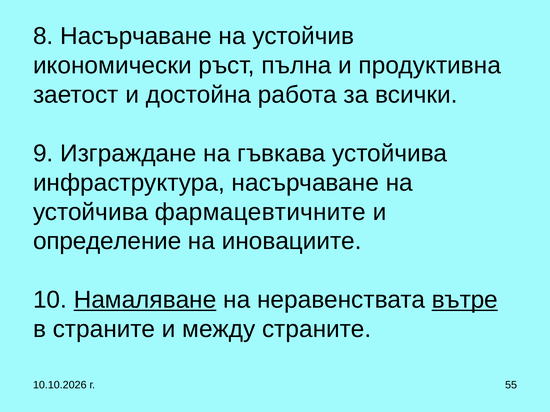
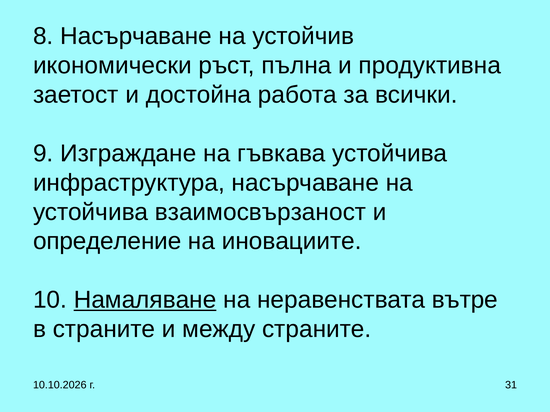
фармацевтичните: фармацевтичните -> взаимосвързаност (260, 212)
вътре underline: present -> none (465, 300)
55: 55 -> 31 (511, 386)
